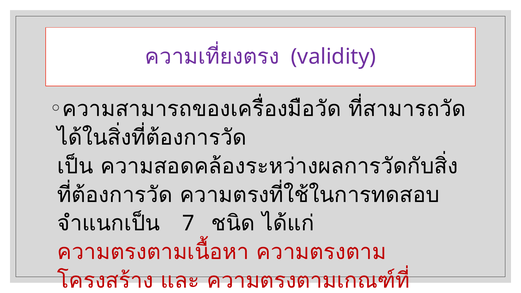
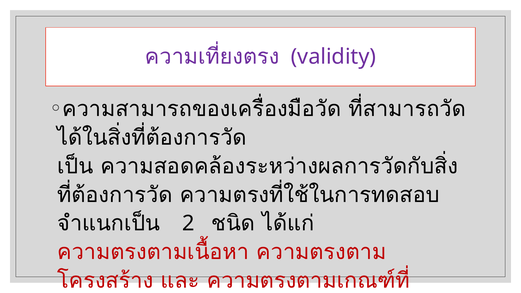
7: 7 -> 2 (188, 224)
